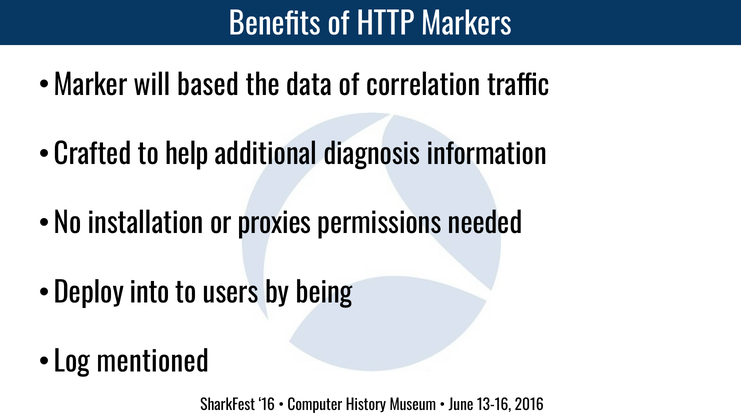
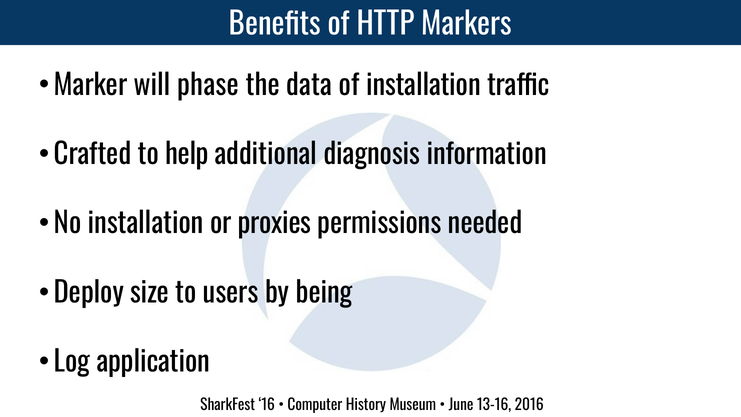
based: based -> phase (208, 85)
of correlation: correlation -> installation (423, 85)
into: into -> size (150, 293)
mentioned: mentioned -> application (153, 362)
